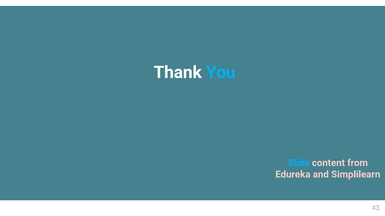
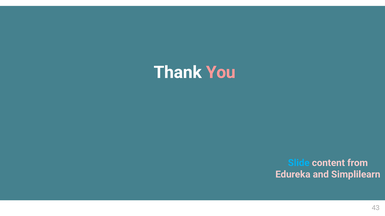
You colour: light blue -> pink (221, 73)
